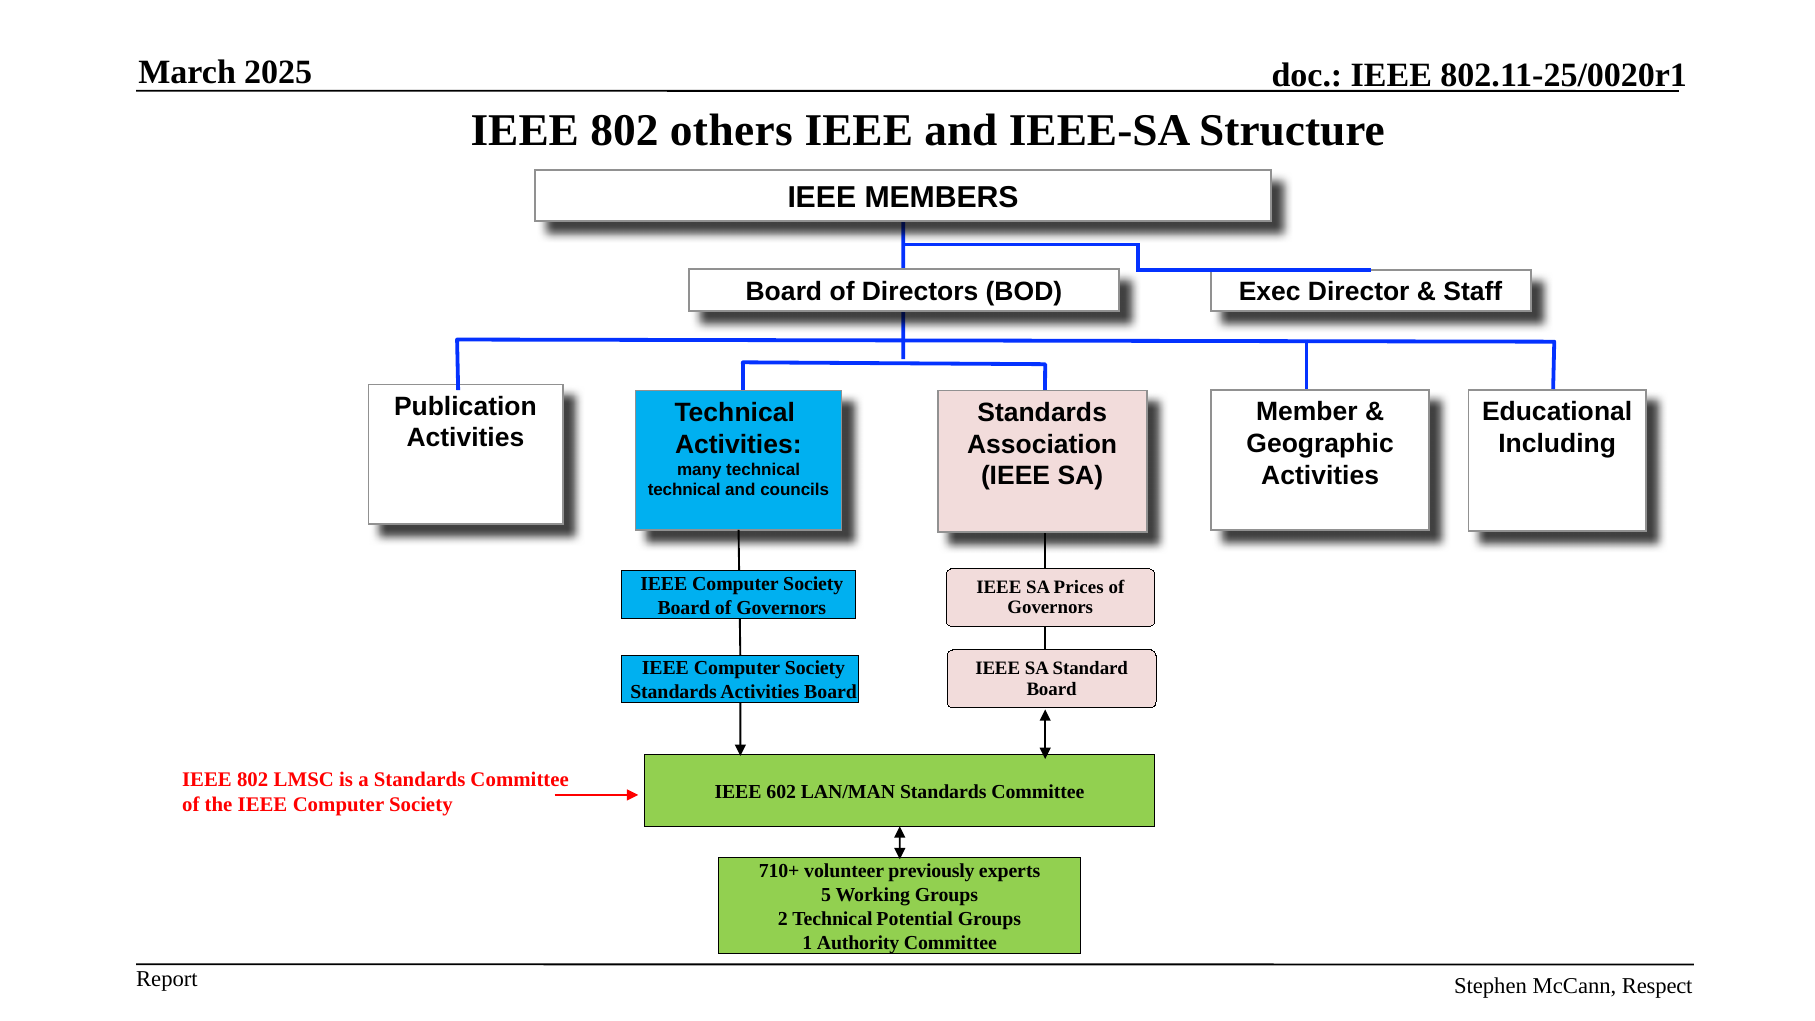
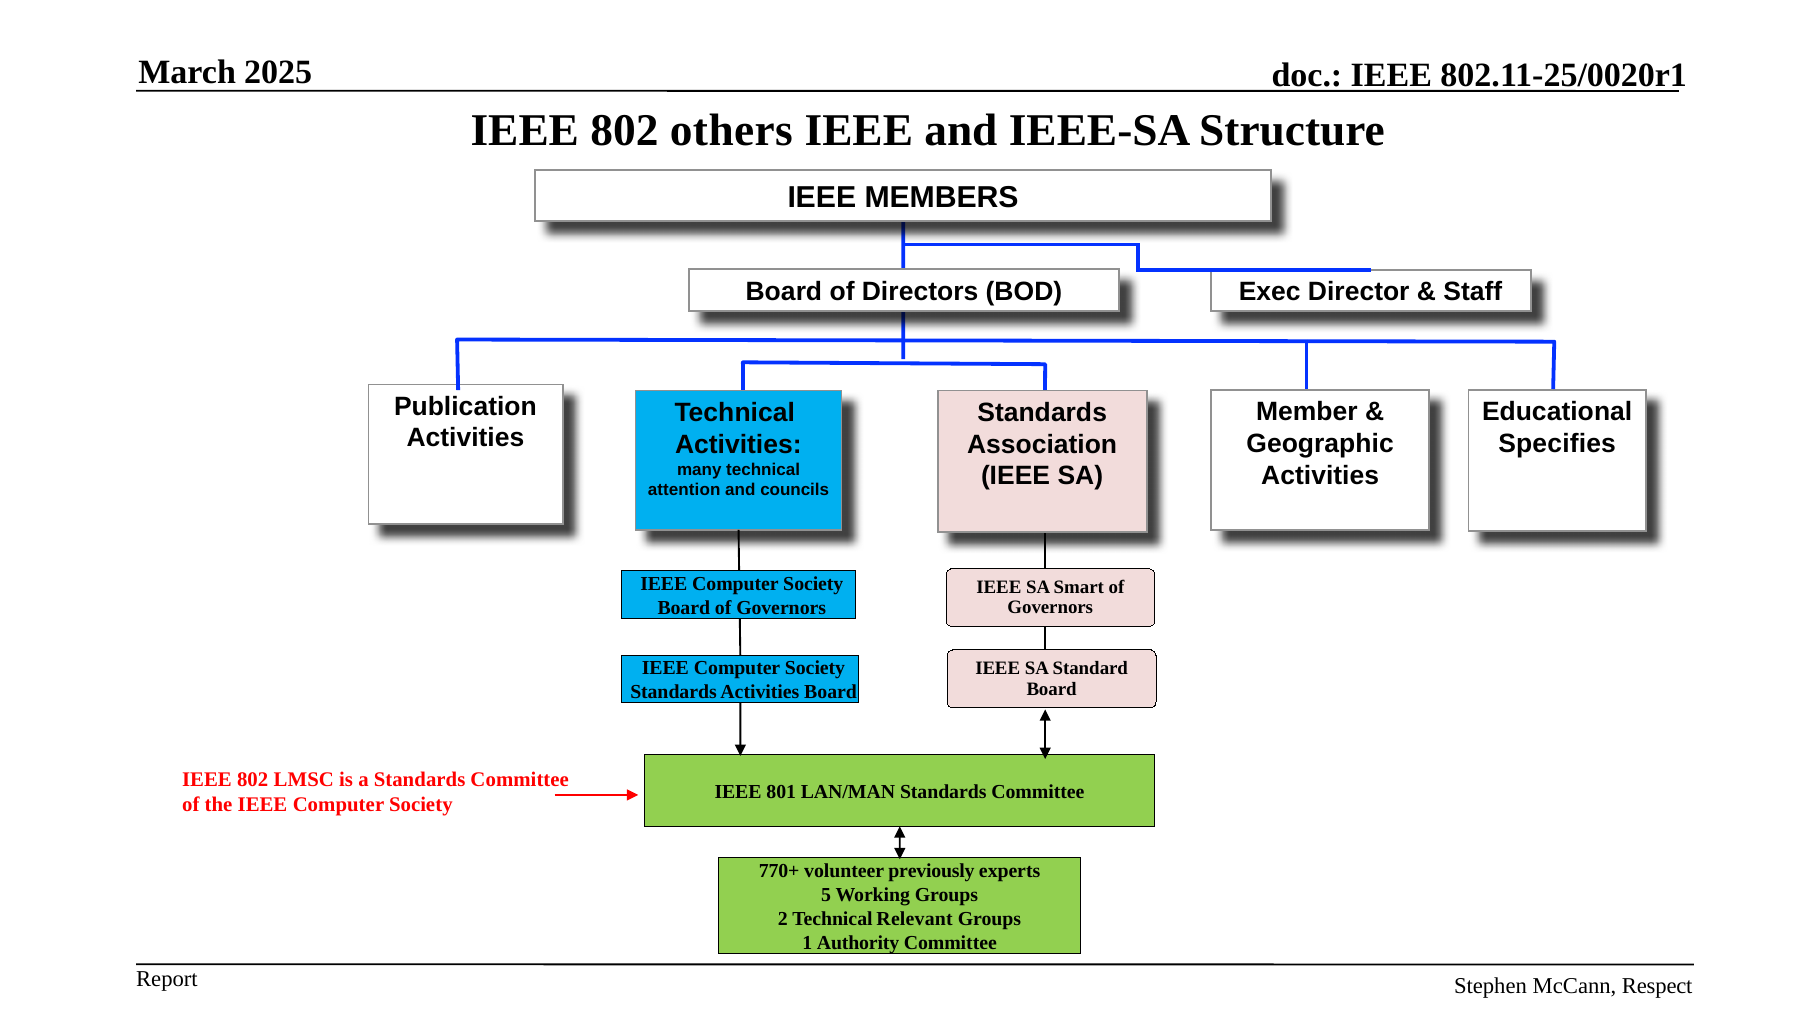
Including: Including -> Specifies (1557, 444)
technical: technical -> attention (684, 490)
Prices: Prices -> Smart (1079, 587)
602: 602 -> 801 (781, 792)
710+: 710+ -> 770+ (779, 871)
Potential: Potential -> Relevant (915, 919)
